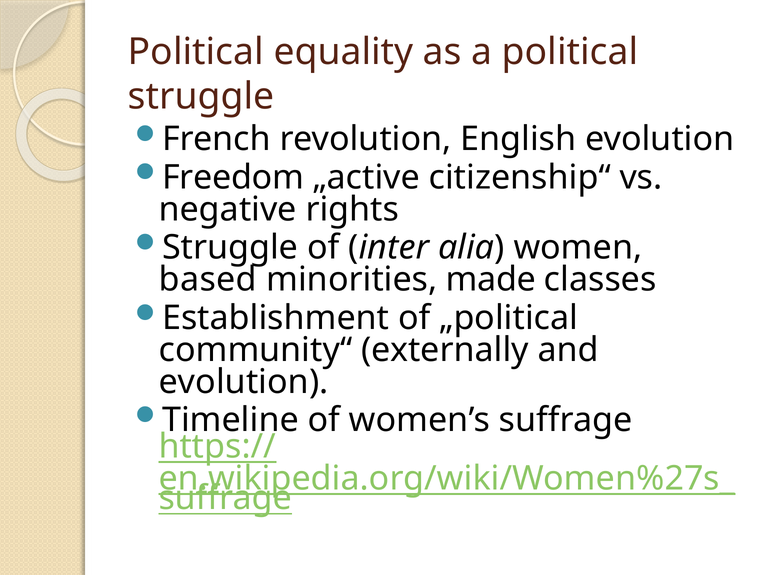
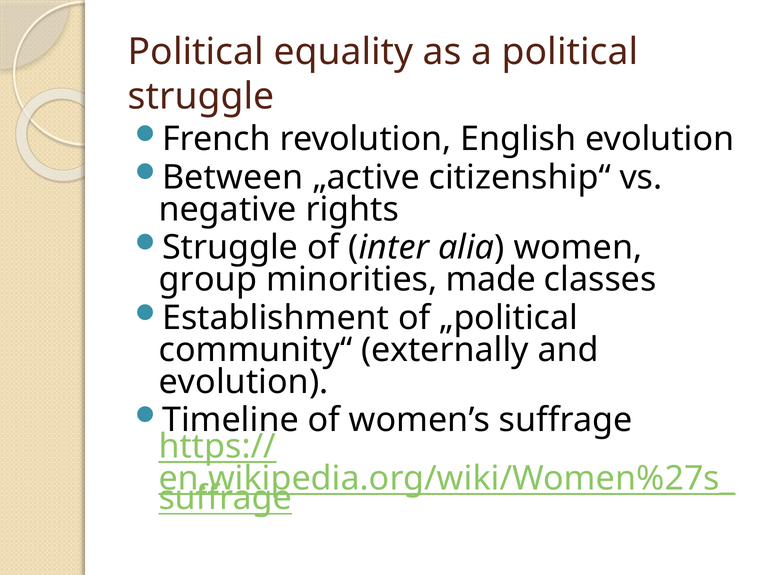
Freedom: Freedom -> Between (233, 177)
based: based -> group (208, 280)
